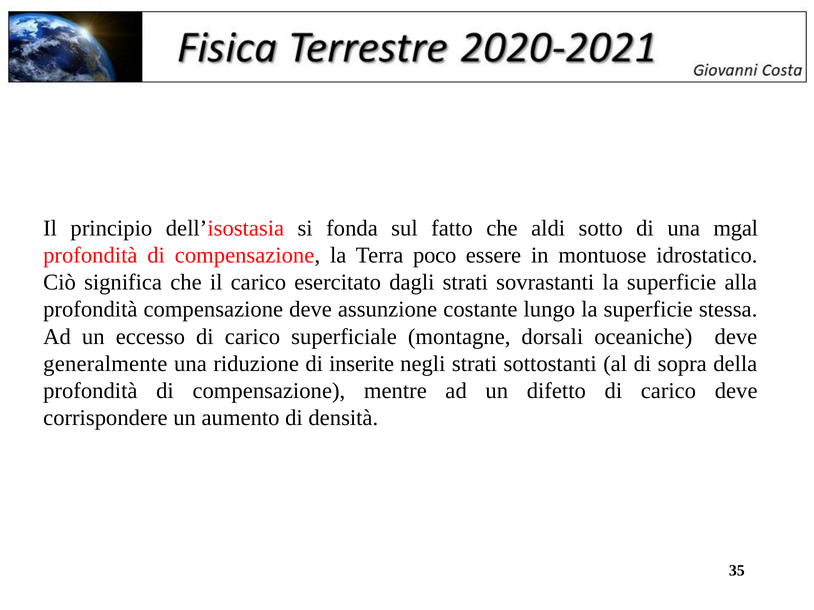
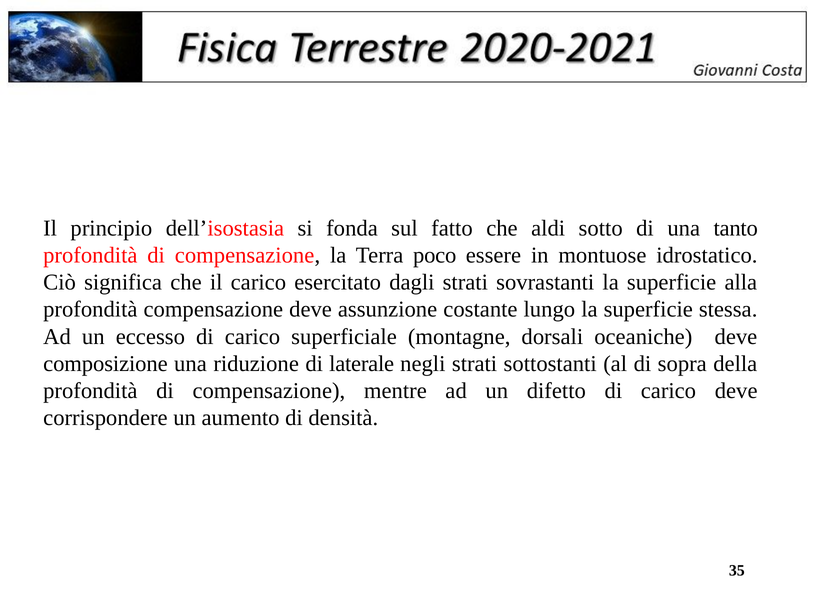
mgal: mgal -> tanto (736, 228)
generalmente: generalmente -> composizione (105, 364)
inserite: inserite -> laterale (362, 364)
